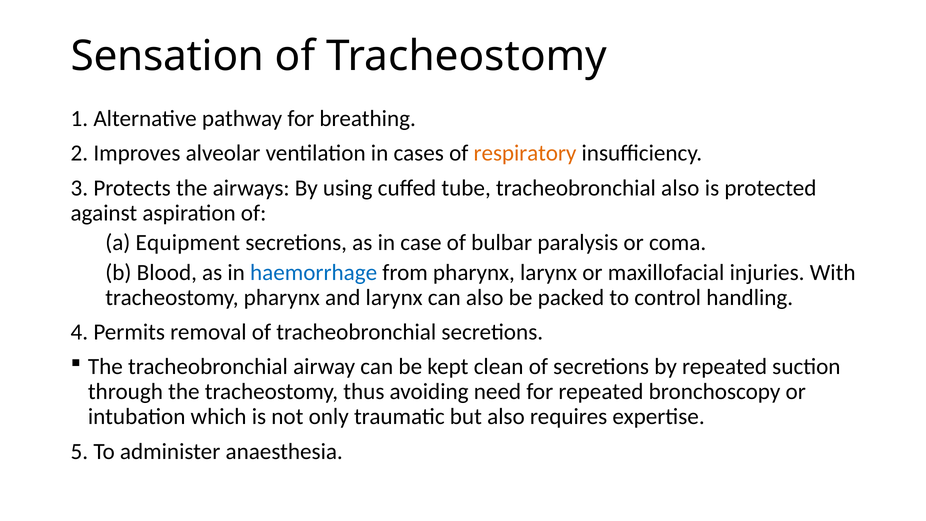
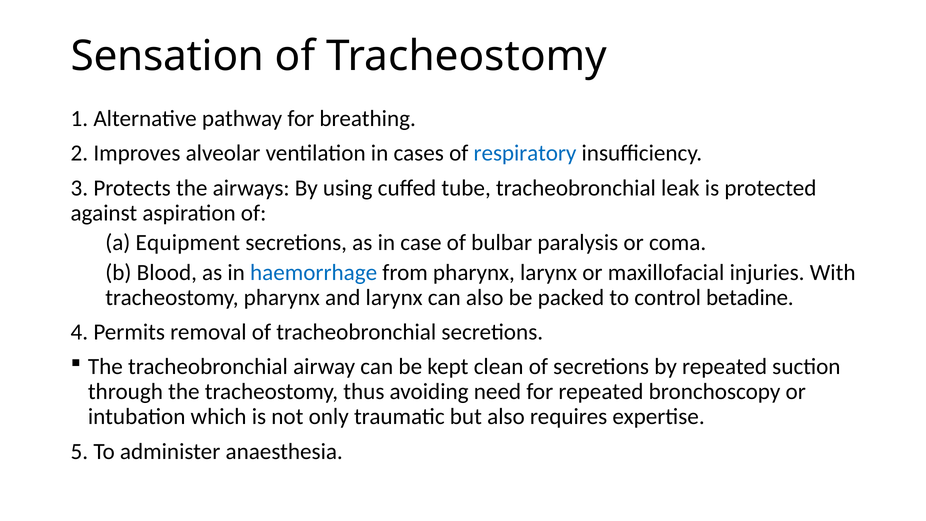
respiratory colour: orange -> blue (525, 153)
tracheobronchial also: also -> leak (680, 188)
handling: handling -> betadine (750, 297)
